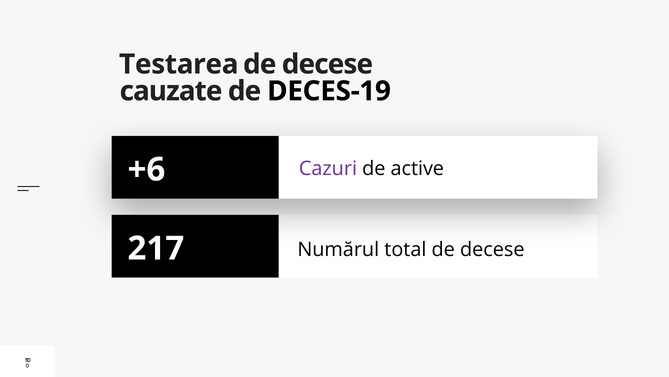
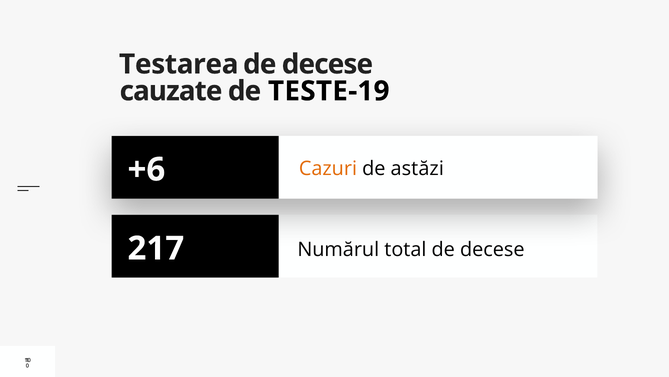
DECES-19: DECES-19 -> TESTE-19 (329, 91)
Cazuri colour: purple -> orange (328, 168)
active: active -> astăzi (417, 168)
